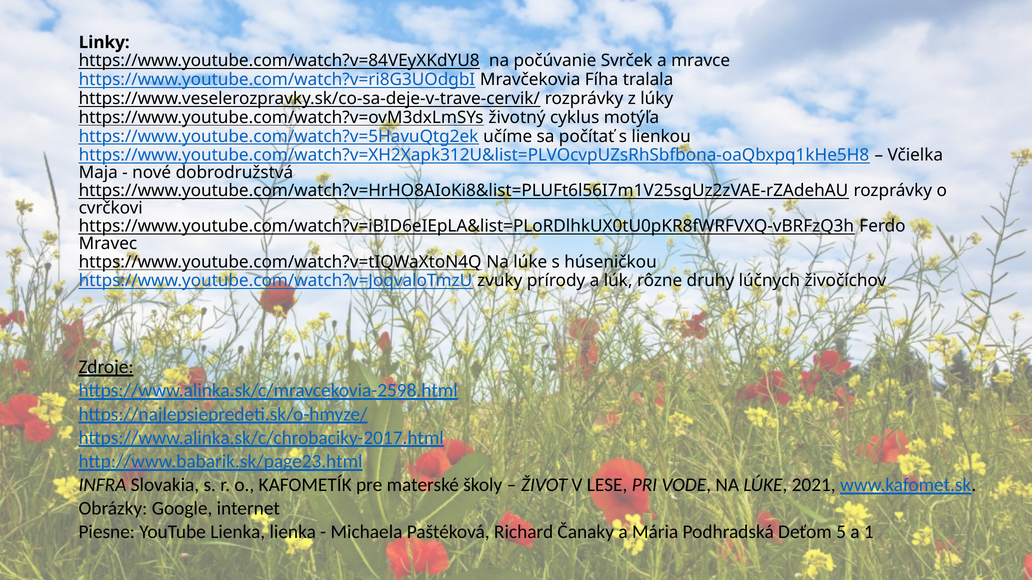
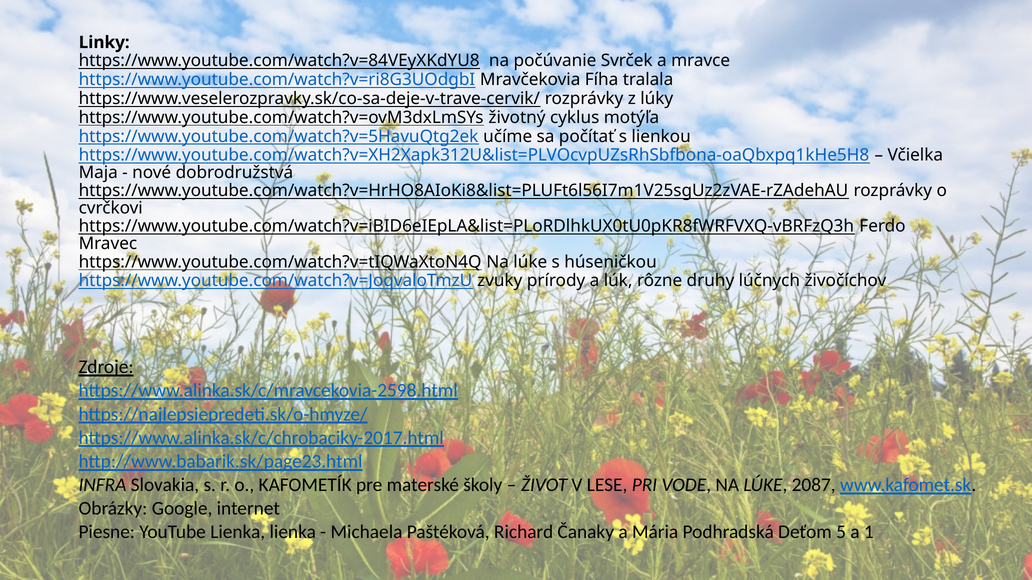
2021: 2021 -> 2087 (814, 485)
